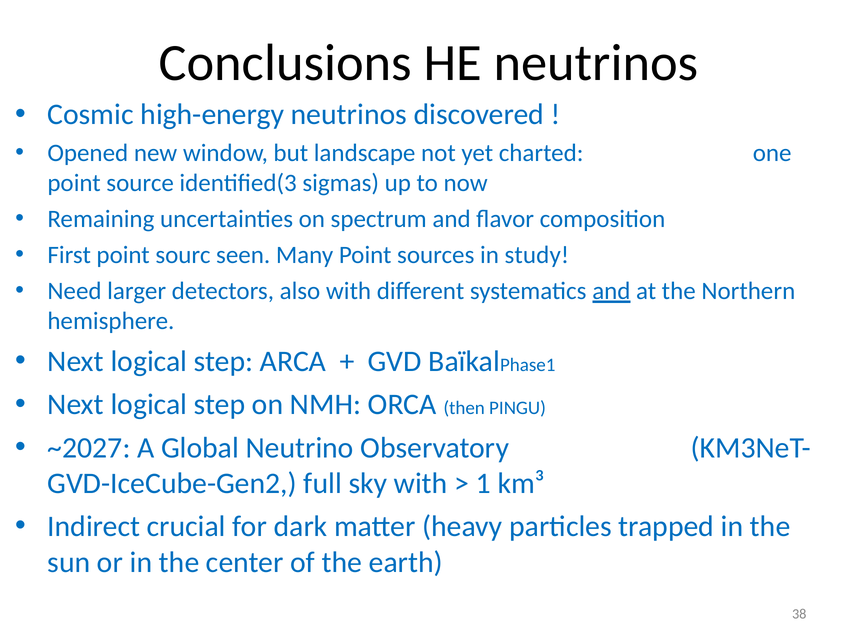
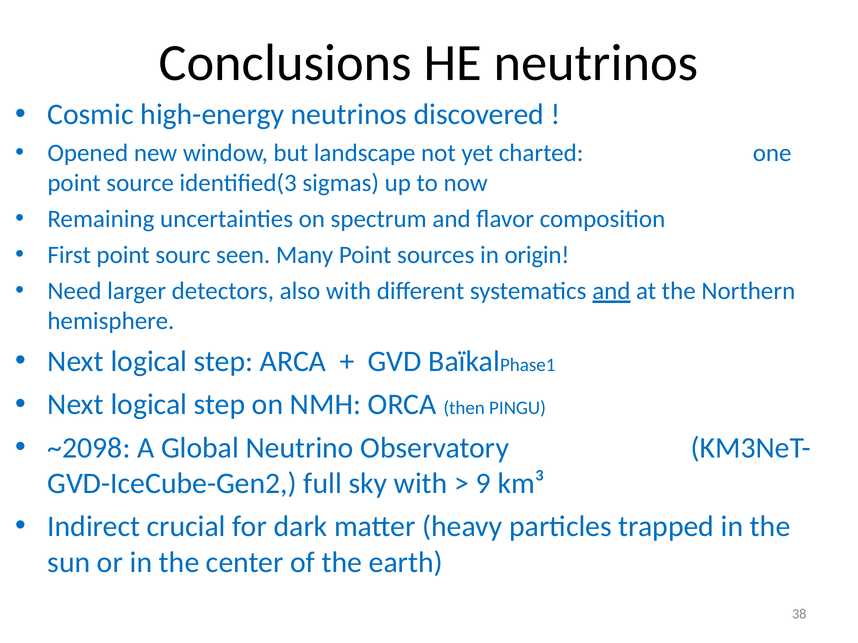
study: study -> origin (537, 255)
~2027: ~2027 -> ~2098 (89, 448)
1: 1 -> 9 (483, 484)
